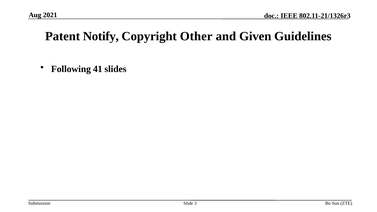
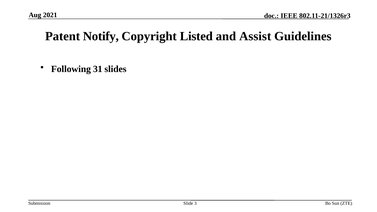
Other: Other -> Listed (196, 36)
Given: Given -> Assist (255, 36)
41: 41 -> 31 (98, 69)
